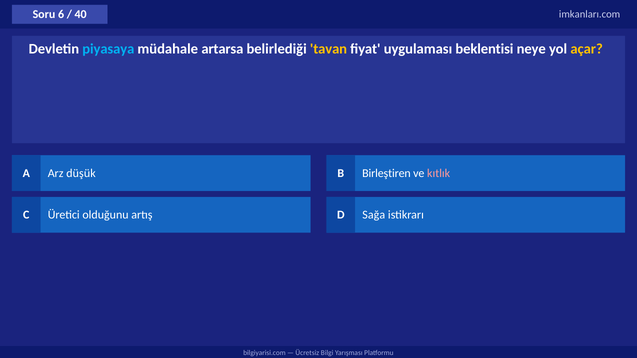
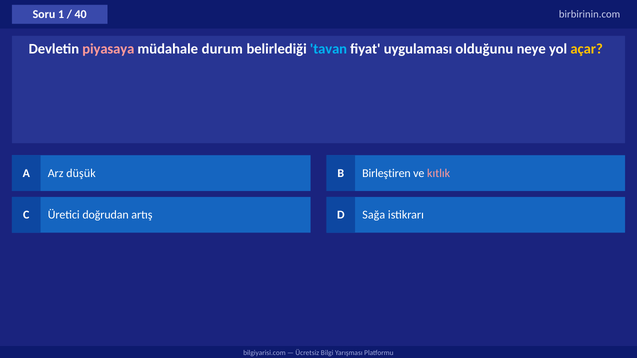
6: 6 -> 1 (61, 15)
imkanları.com: imkanları.com -> birbirinin.com (590, 14)
piyasaya colour: light blue -> pink (108, 49)
artarsa: artarsa -> durum (222, 49)
tavan colour: yellow -> light blue (329, 49)
beklentisi: beklentisi -> olduğunu (484, 49)
olduğunu: olduğunu -> doğrudan (106, 215)
